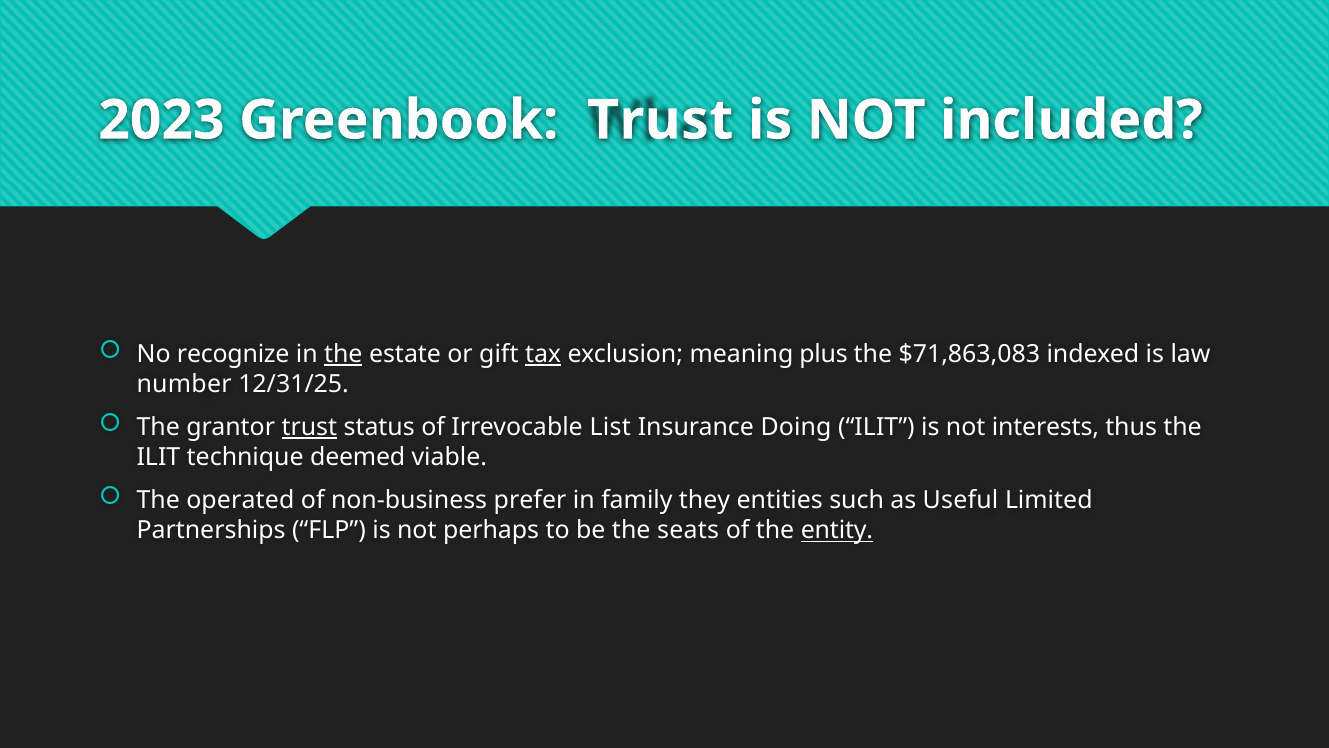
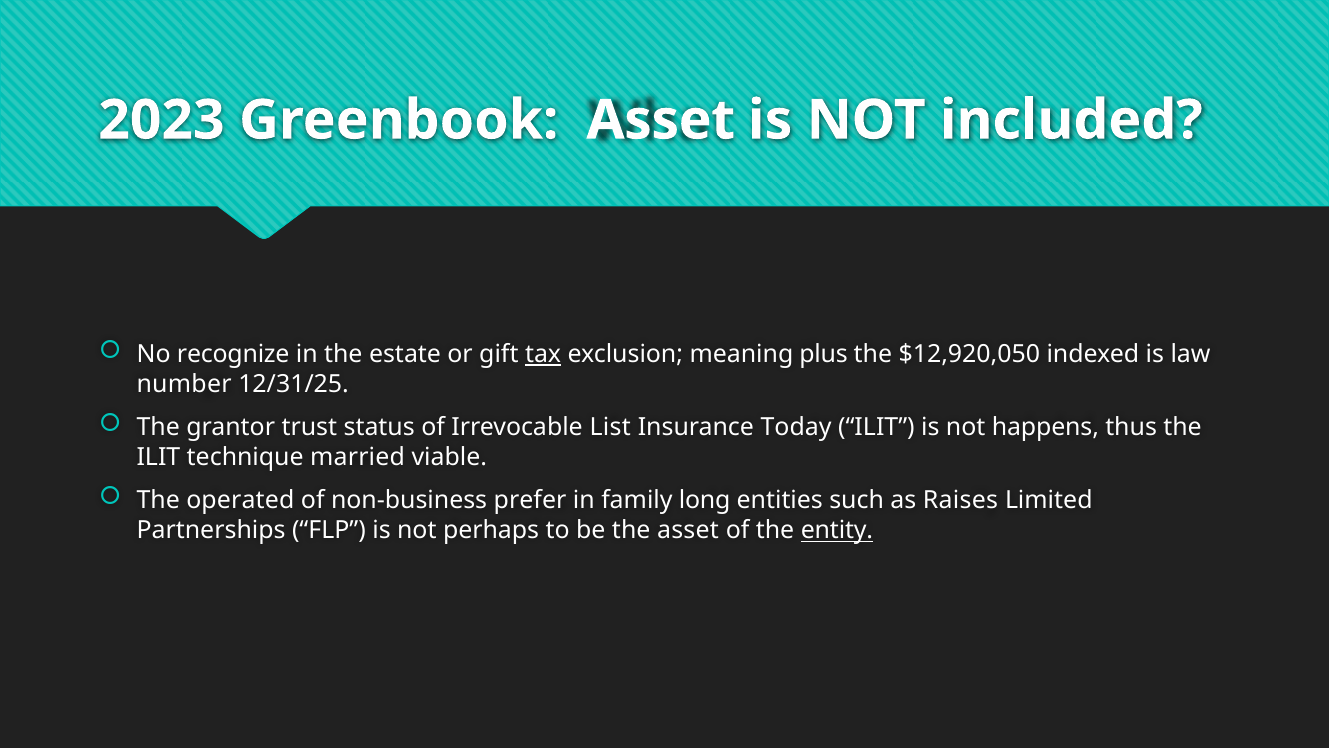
Greenbook Trust: Trust -> Asset (661, 120)
the underline: present -> none (343, 354)
$71,863,083: $71,863,083 -> $12,920,050 (969, 354)
trust underline: present -> none (309, 427)
Doing: Doing -> Today (796, 427)
interests: interests -> happens (1045, 427)
deemed: deemed -> married (358, 457)
they: they -> long (705, 500)
Useful: Useful -> Raises (960, 500)
the seats: seats -> asset (688, 530)
